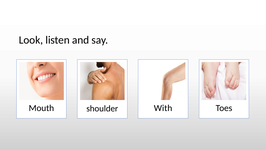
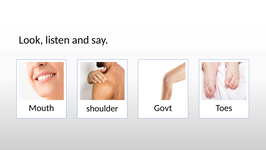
With: With -> Govt (163, 108)
